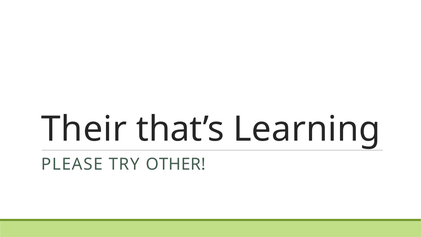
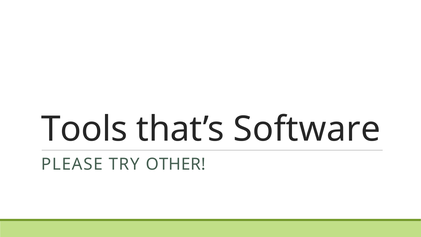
Their: Their -> Tools (84, 129)
Learning: Learning -> Software (307, 129)
